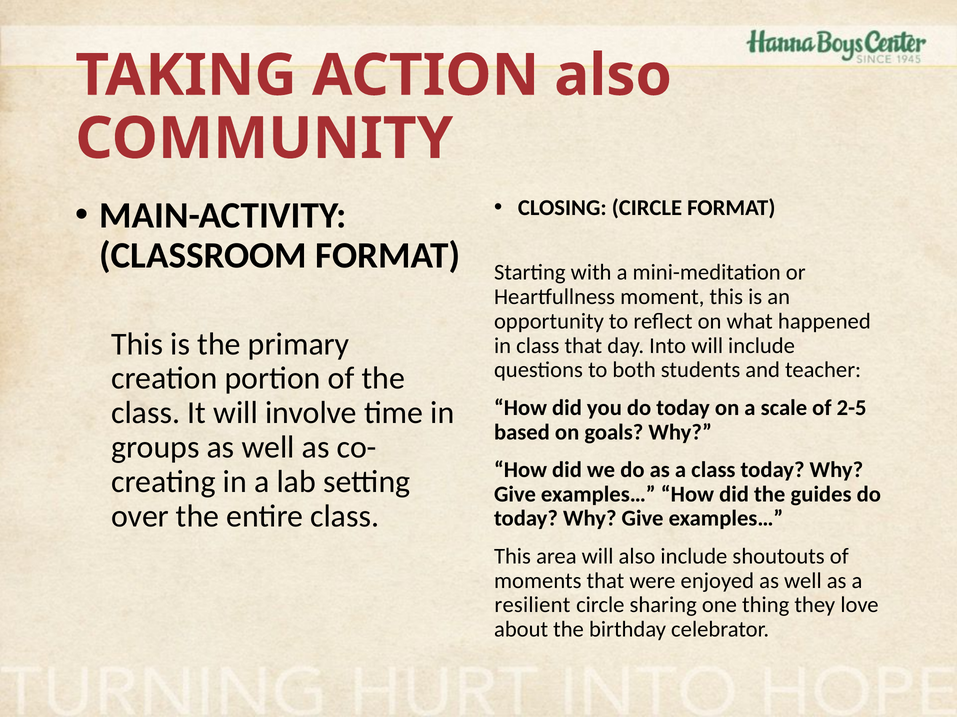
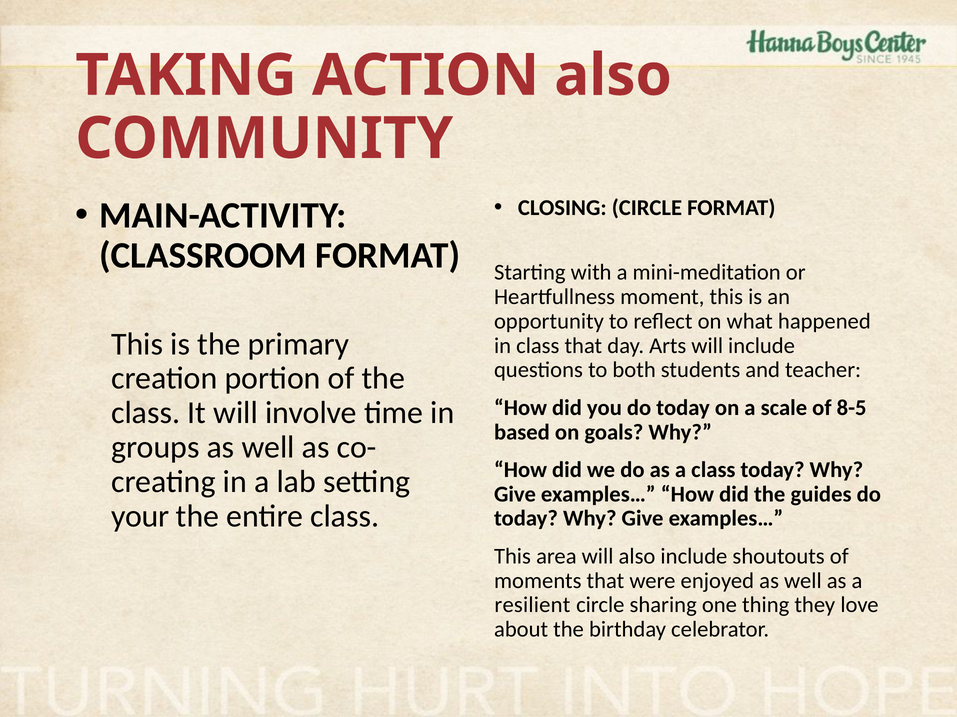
Into: Into -> Arts (668, 346)
2-5: 2-5 -> 8-5 (852, 408)
over: over -> your (140, 517)
